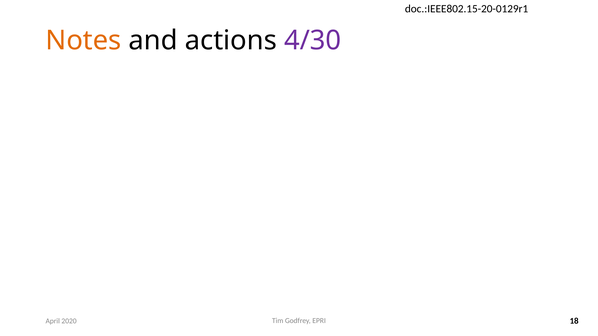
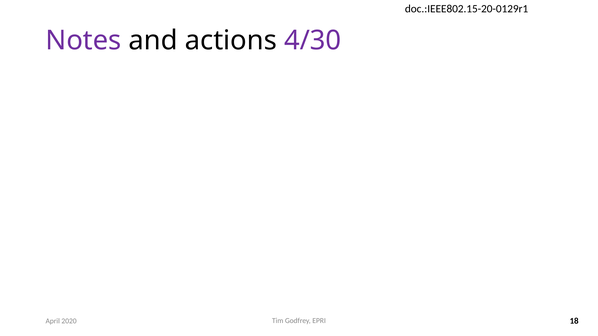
Notes colour: orange -> purple (84, 41)
